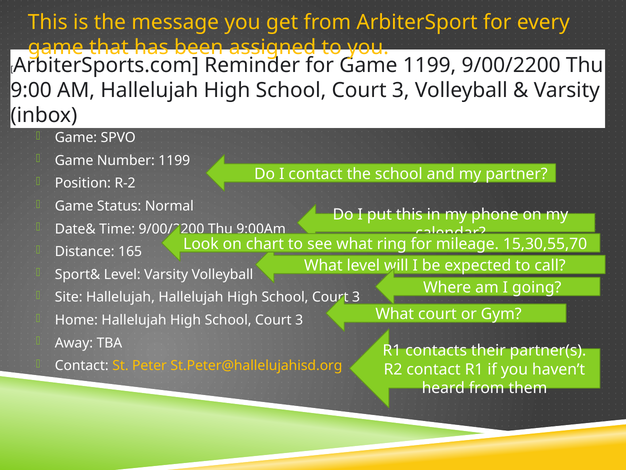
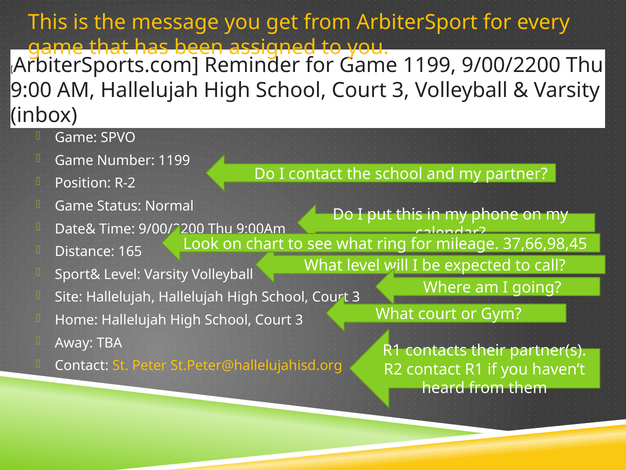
15,30,55,70: 15,30,55,70 -> 37,66,98,45 (545, 244)
